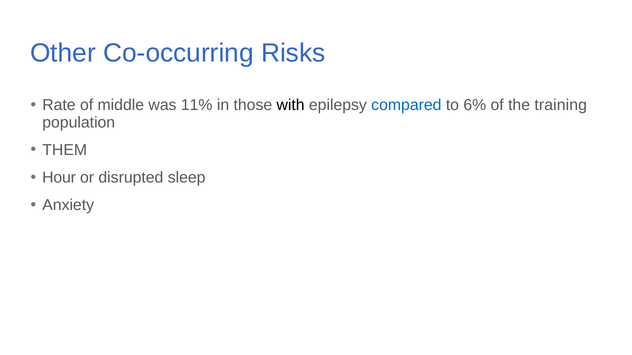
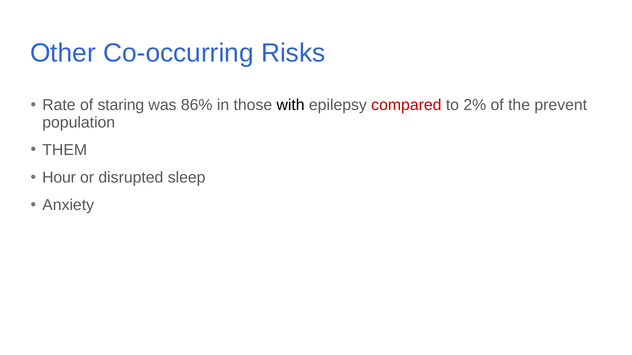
middle: middle -> staring (121, 105)
11%: 11% -> 86% (197, 105)
compared colour: blue -> red (406, 105)
6%: 6% -> 2% (475, 105)
training: training -> prevent (561, 105)
